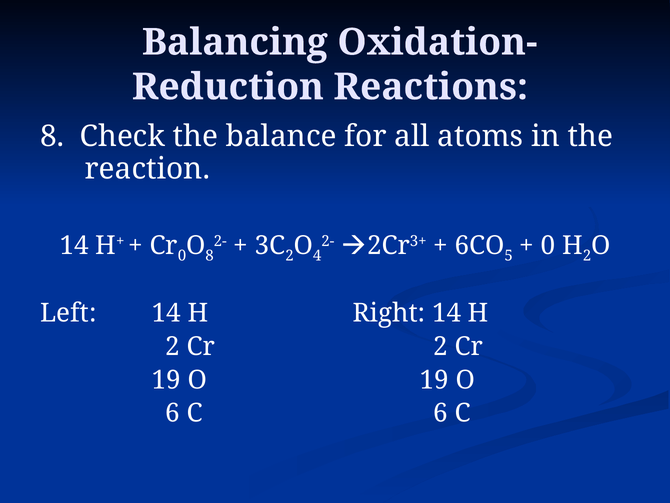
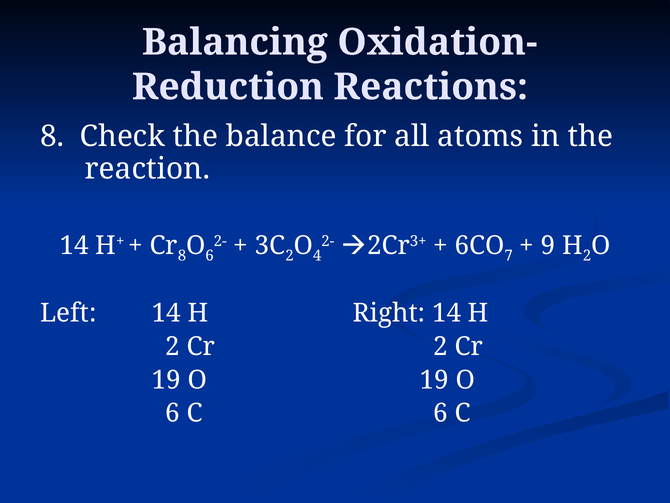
5: 5 -> 7 (509, 255)
0: 0 -> 9 (548, 245)
Cr 0: 0 -> 8 (182, 255)
8: 8 -> 6 (210, 255)
